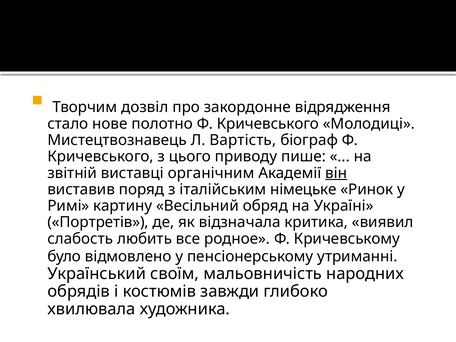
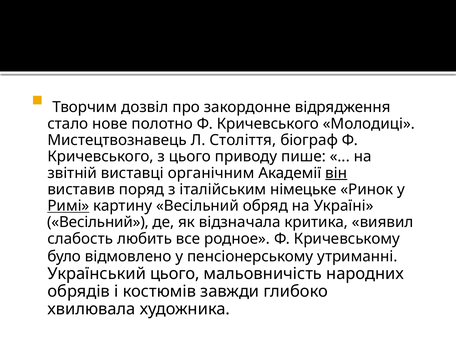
Вартість: Вартість -> Століття (243, 140)
Римі underline: none -> present (68, 206)
Портретів: Портретів -> Весільний (98, 222)
Український своїм: своїм -> цього (175, 274)
